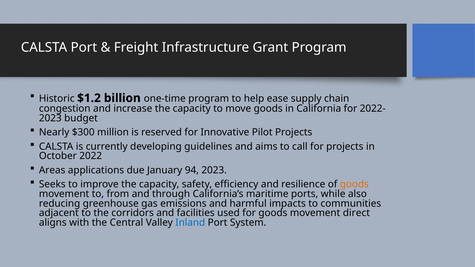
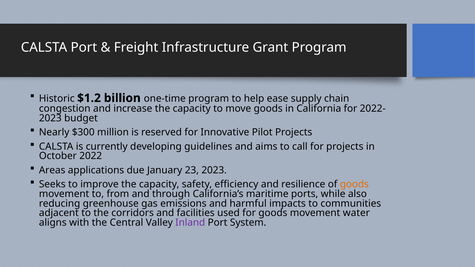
94: 94 -> 23 (192, 170)
direct: direct -> water (356, 213)
Inland colour: blue -> purple (190, 223)
